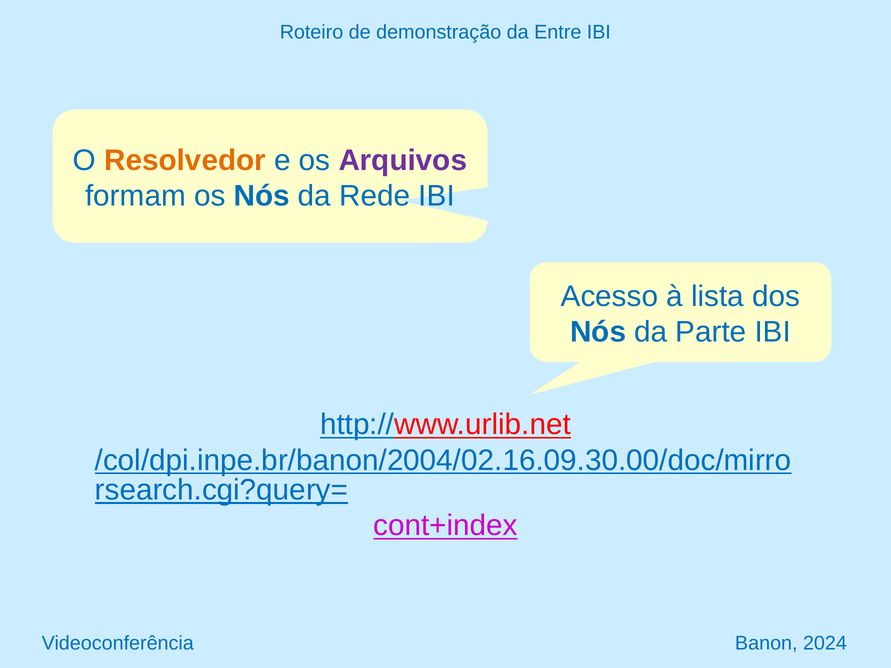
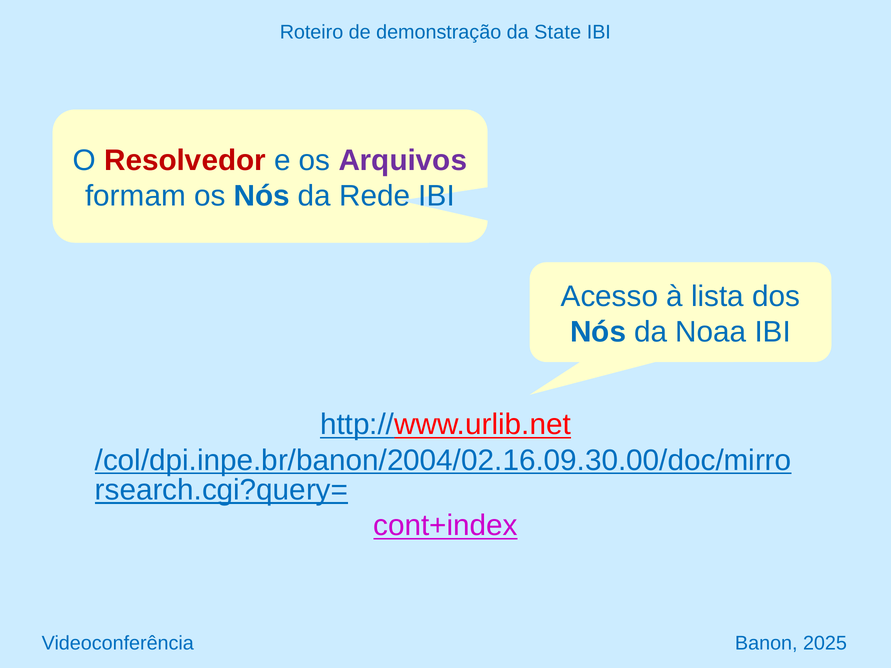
Entre: Entre -> State (558, 32)
Resolvedor colour: orange -> red (185, 160)
Parte: Parte -> Noaa (711, 332)
2024: 2024 -> 2025 (825, 644)
